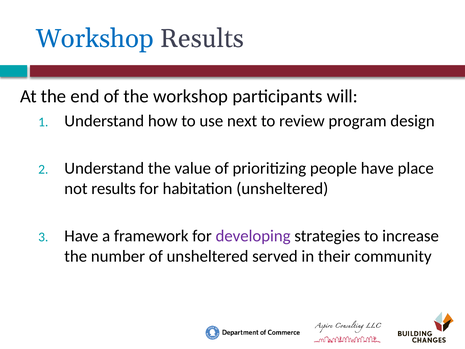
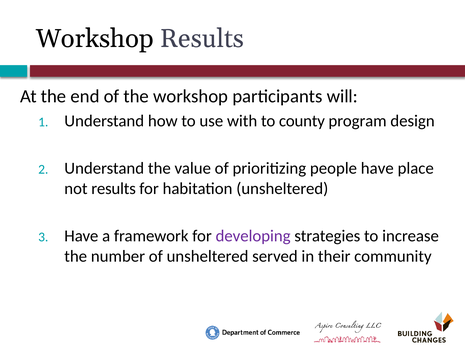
Workshop colour: blue -> black (95, 39)
next: next -> with (242, 121)
review: review -> county (302, 121)
